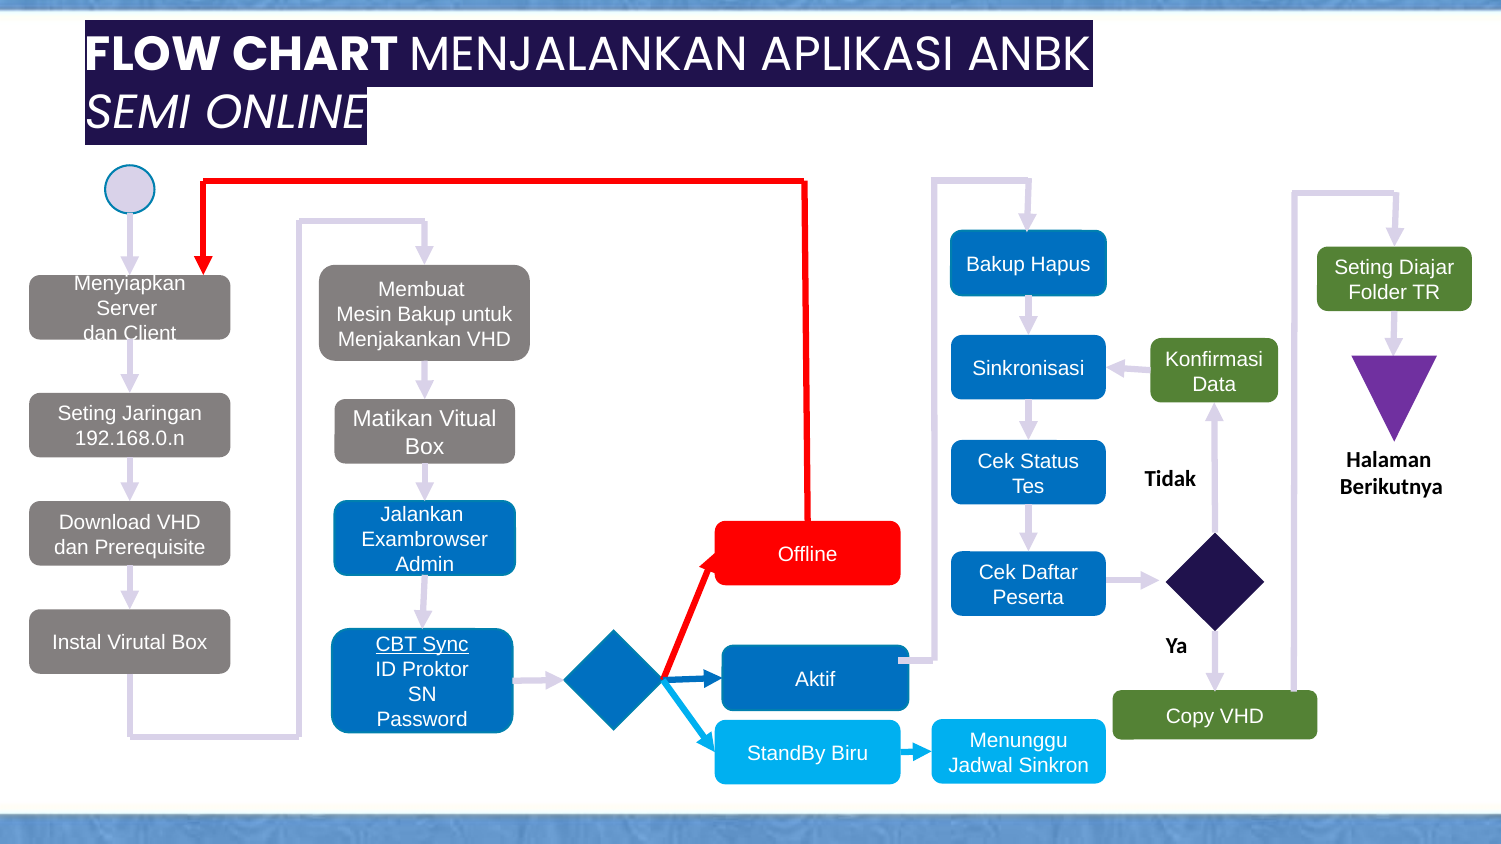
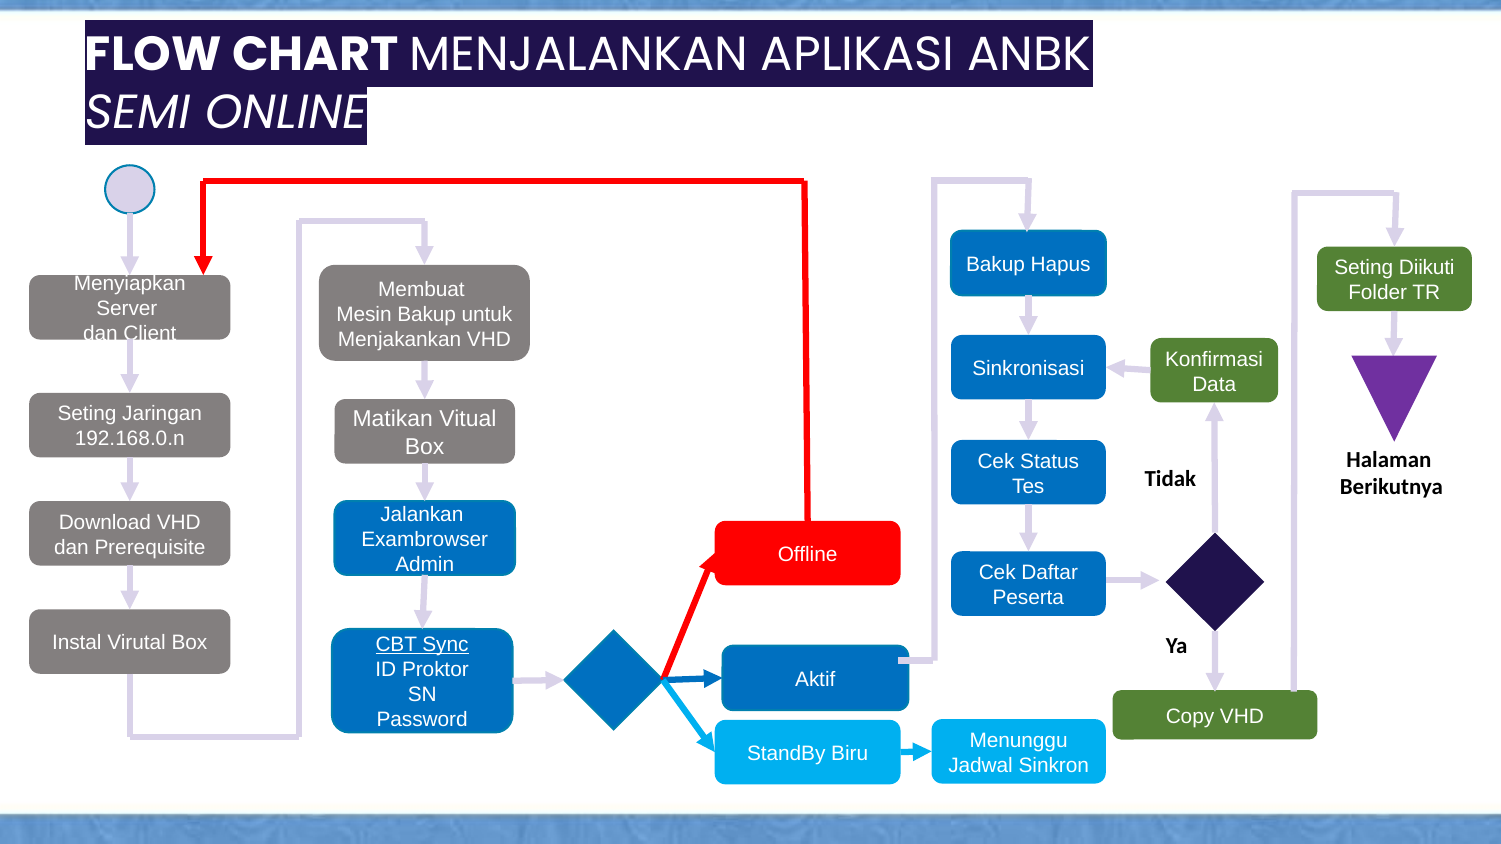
Diajar: Diajar -> Diikuti (1427, 268)
